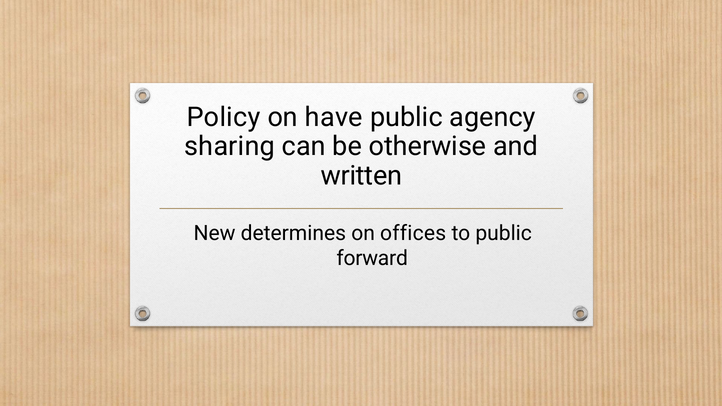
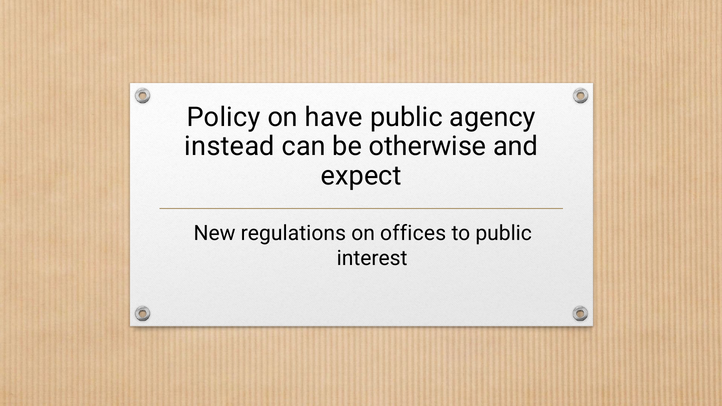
sharing: sharing -> instead (230, 146)
written: written -> expect (361, 176)
determines: determines -> regulations (293, 233)
forward: forward -> interest (372, 259)
